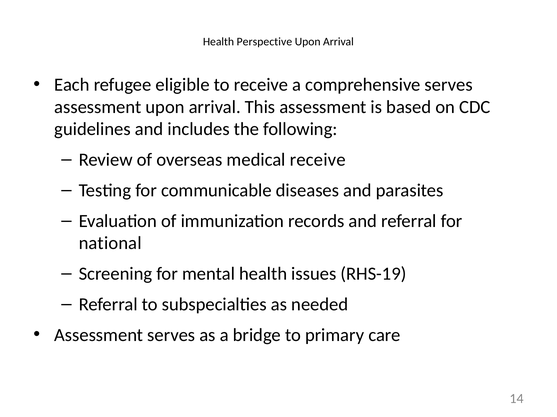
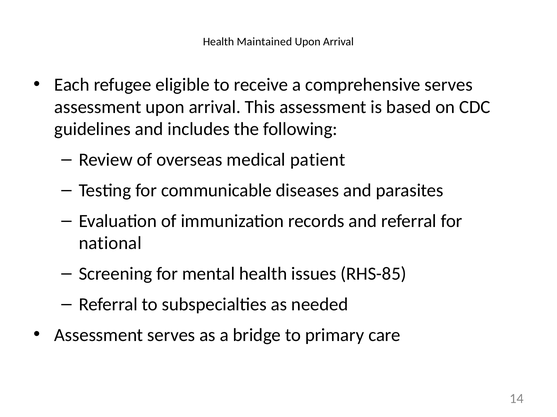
Perspective: Perspective -> Maintained (264, 42)
medical receive: receive -> patient (318, 160)
RHS-19: RHS-19 -> RHS-85 (373, 274)
